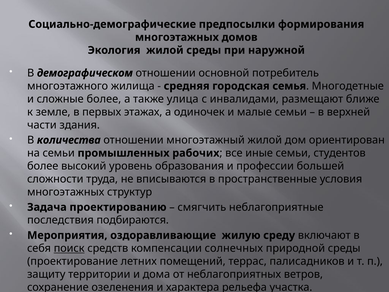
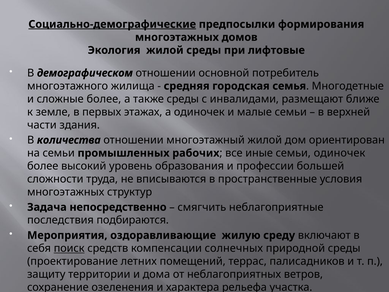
Социально-демографические underline: none -> present (112, 24)
наружной: наружной -> лифтовые (276, 50)
также улица: улица -> среды (183, 99)
семьи студентов: студентов -> одиночек (339, 153)
проектированию: проектированию -> непосредственно (118, 207)
